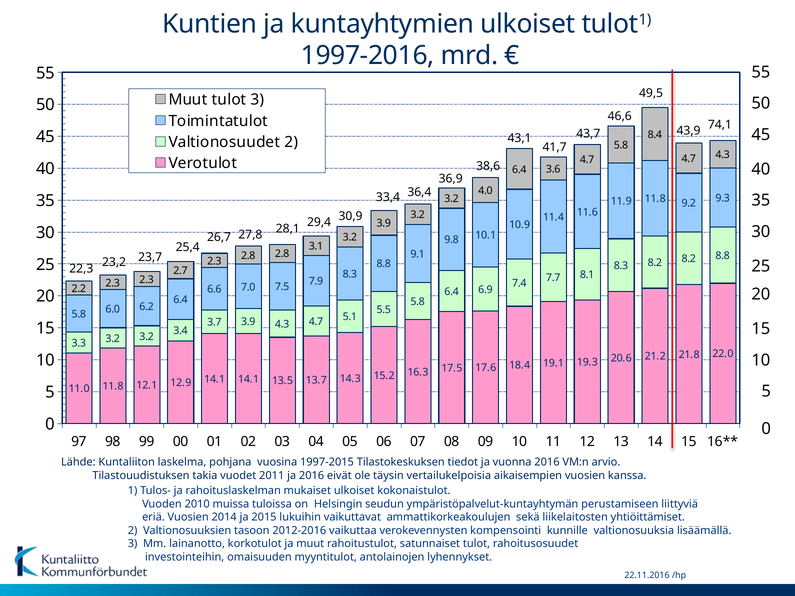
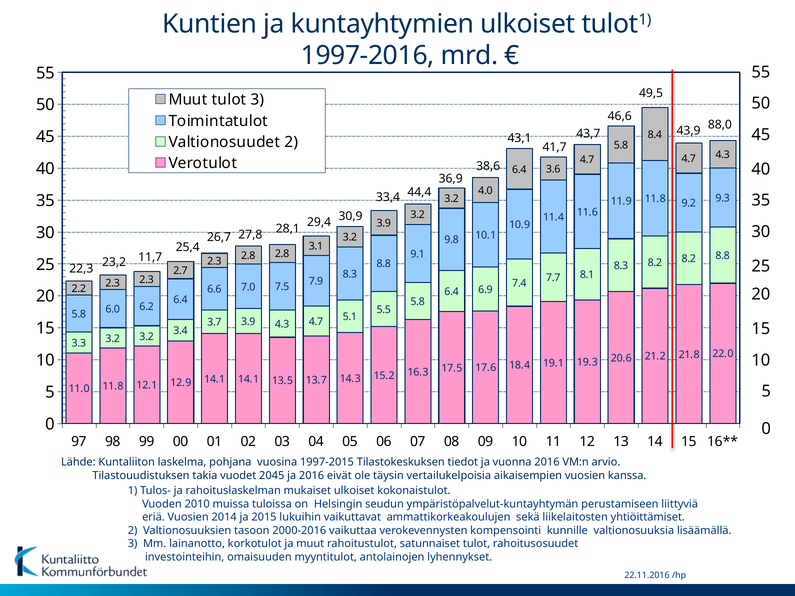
74,1: 74,1 -> 88,0 (720, 125)
36,4: 36,4 -> 44,4 (419, 192)
23,7: 23,7 -> 11,7 (150, 257)
2011: 2011 -> 2045 (272, 476)
2012-2016: 2012-2016 -> 2000-2016 (299, 531)
